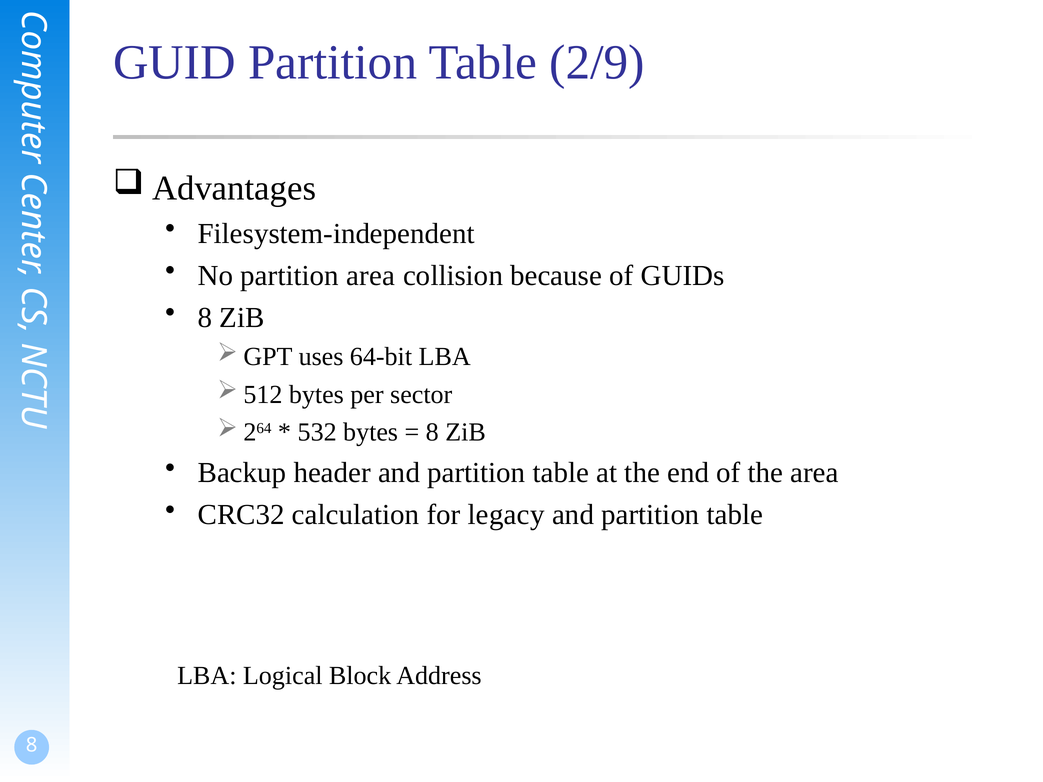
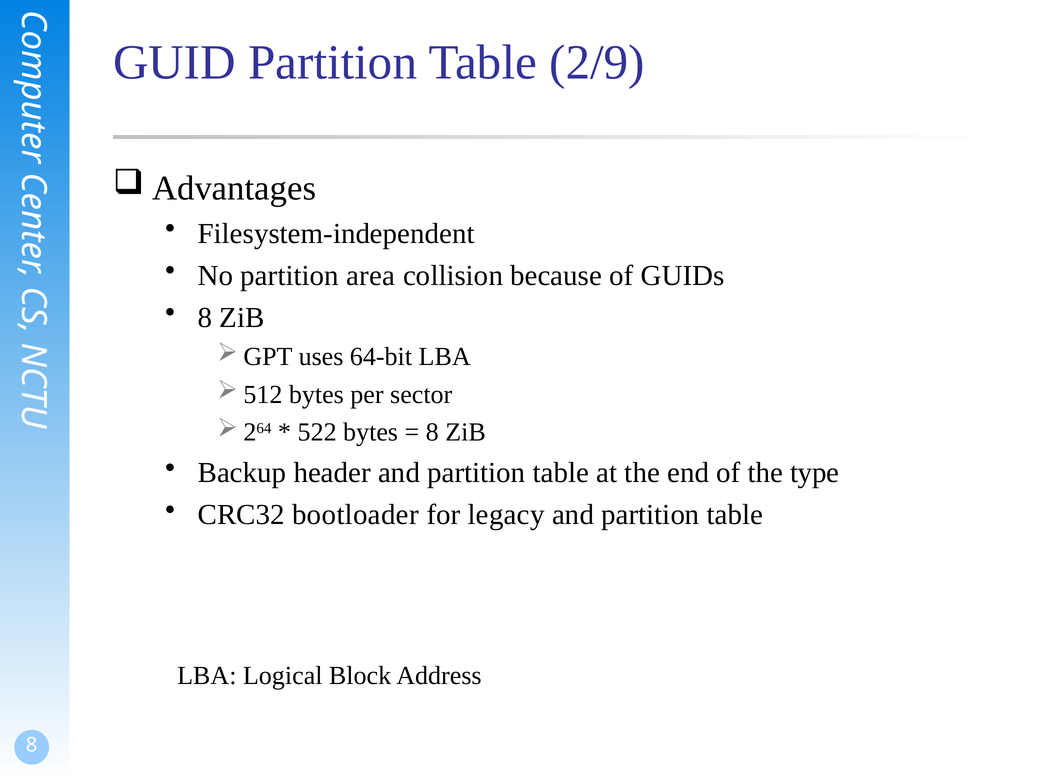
532: 532 -> 522 (317, 433)
the area: area -> type (815, 473)
calculation: calculation -> bootloader (355, 515)
